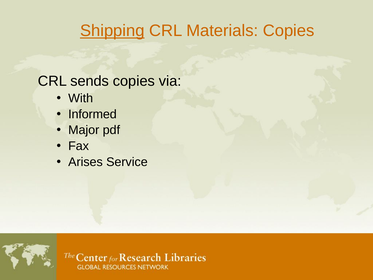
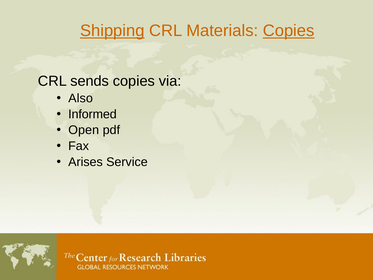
Copies underline: none -> present (289, 31)
With: With -> Also (81, 98)
Major: Major -> Open (84, 130)
